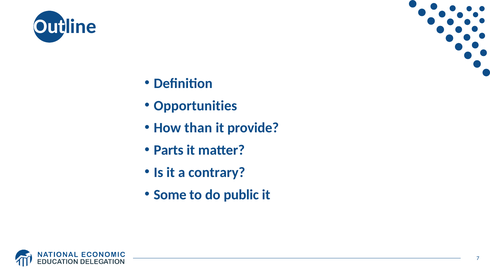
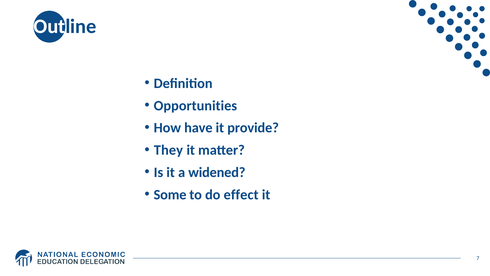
than: than -> have (198, 128)
Parts: Parts -> They (168, 150)
contrary: contrary -> widened (217, 172)
public: public -> effect (241, 194)
